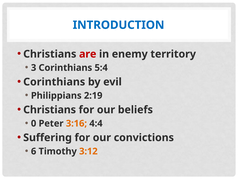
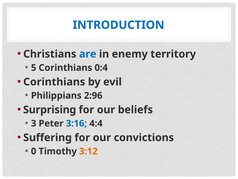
are colour: red -> blue (88, 54)
3: 3 -> 5 (34, 68)
5:4: 5:4 -> 0:4 (101, 68)
2:19: 2:19 -> 2:96 (93, 95)
Christians: Christians -> Surprising (50, 109)
0: 0 -> 3 (34, 123)
3:16 colour: orange -> blue (76, 123)
6: 6 -> 0 (34, 151)
